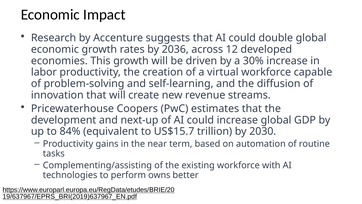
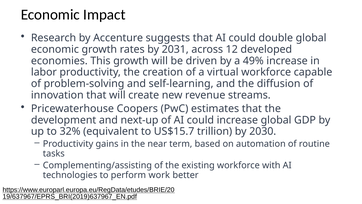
2036: 2036 -> 2031 (175, 49)
30%: 30% -> 49% (253, 61)
84%: 84% -> 32% (70, 131)
owns: owns -> work (159, 175)
